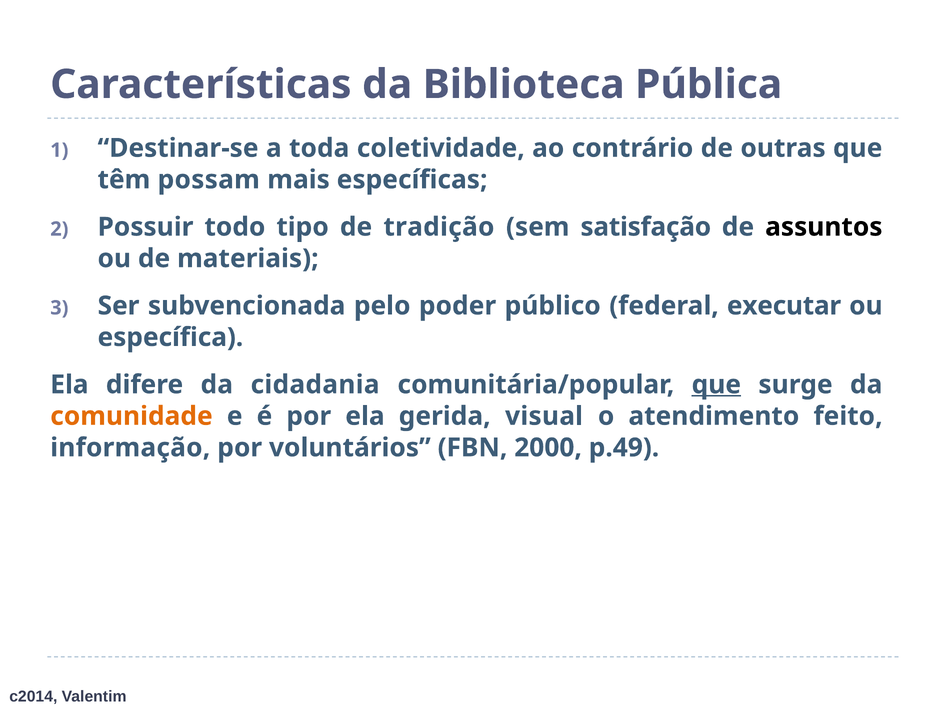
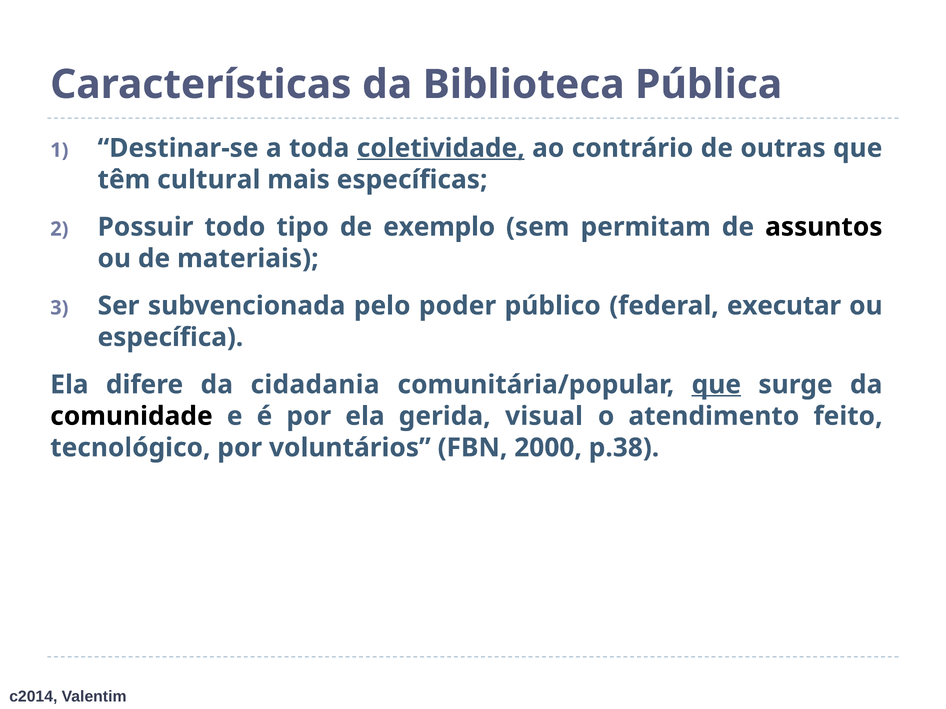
coletividade underline: none -> present (441, 148)
possam: possam -> cultural (209, 180)
tradição: tradição -> exemplo (439, 227)
satisfação: satisfação -> permitam (646, 227)
comunidade colour: orange -> black (131, 416)
informação: informação -> tecnológico (130, 448)
p.49: p.49 -> p.38 (624, 448)
